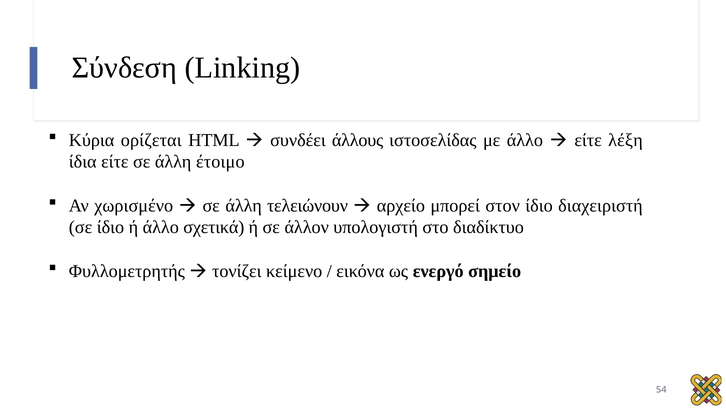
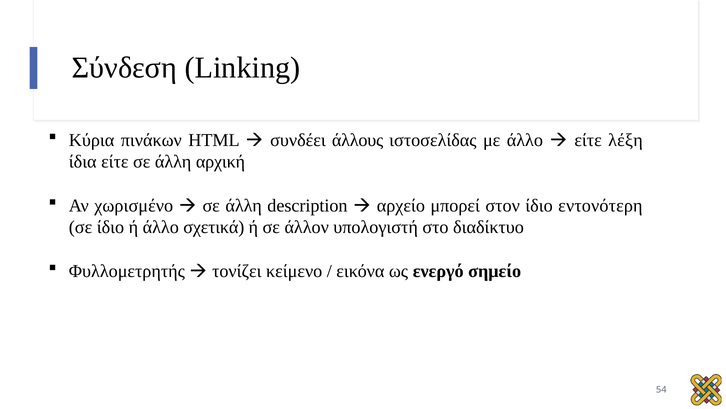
ορίζεται: ορίζεται -> πινάκων (151, 140)
έτοιμο: έτοιμο -> αρχική (220, 162)
τελειώνουν: τελειώνουν -> description (307, 205)
διαχειριστή: διαχειριστή -> εντονότερη (600, 205)
